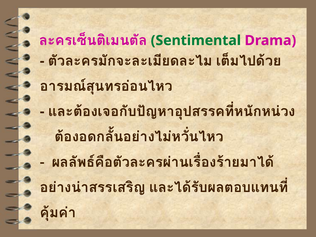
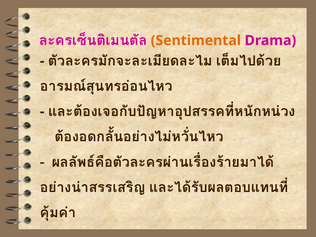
Sentimental colour: green -> orange (196, 40)
